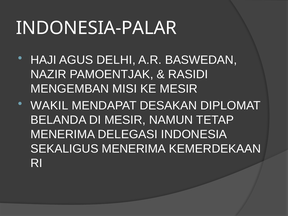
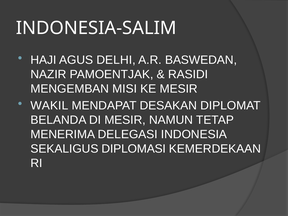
INDONESIA-PALAR: INDONESIA-PALAR -> INDONESIA-SALIM (96, 28)
SEKALIGUS MENERIMA: MENERIMA -> DIPLOMASI (134, 149)
